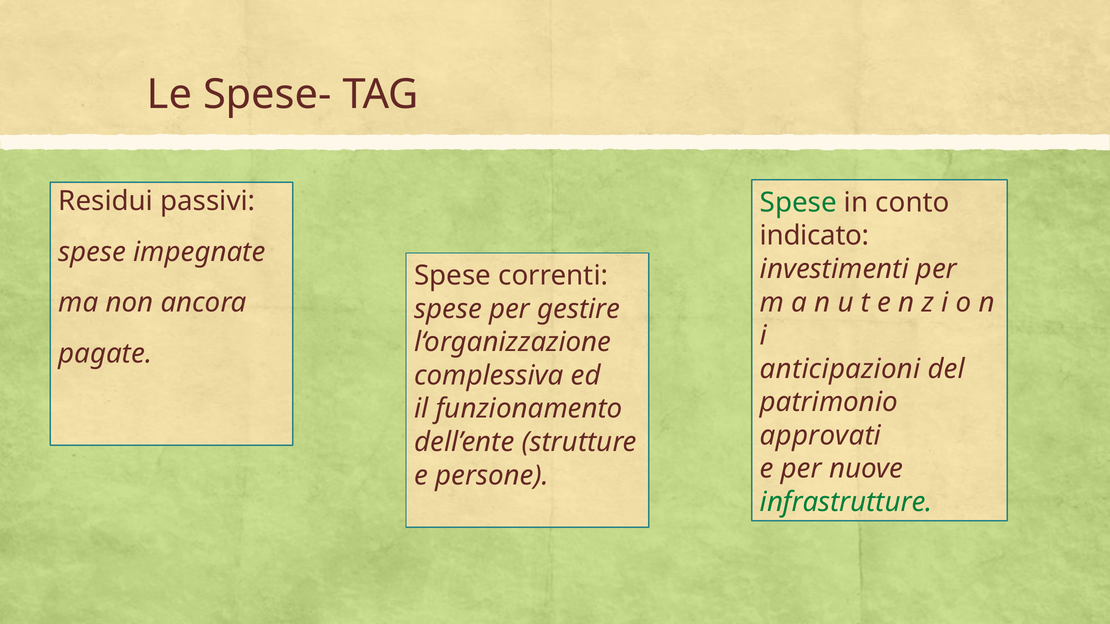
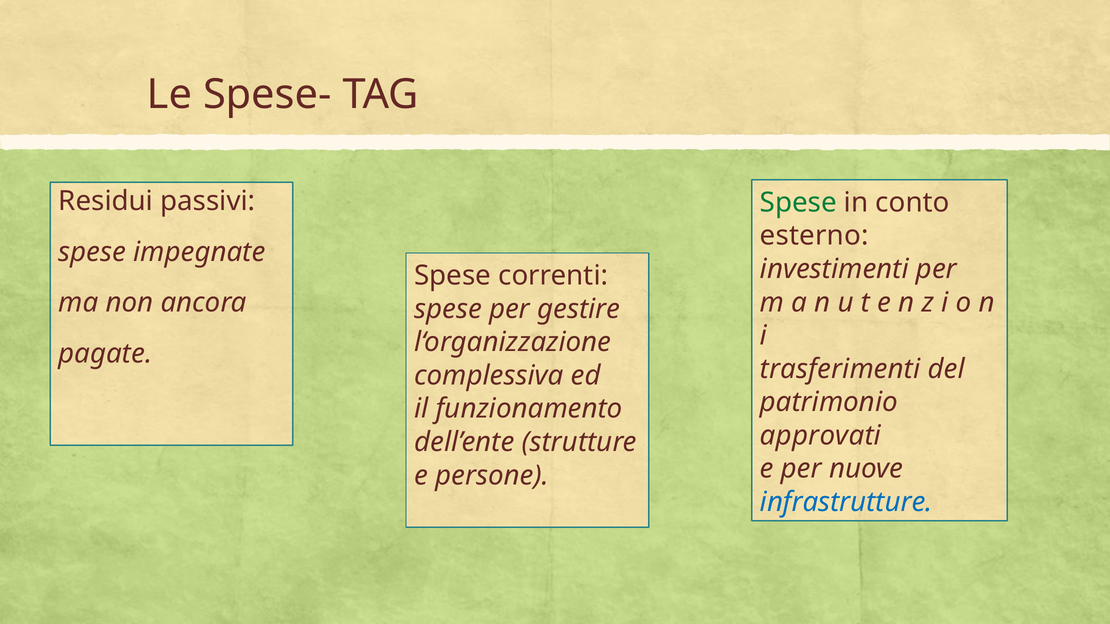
indicato: indicato -> esterno (814, 236)
anticipazioni: anticipazioni -> trasferimenti (840, 369)
infrastrutture colour: green -> blue (846, 502)
